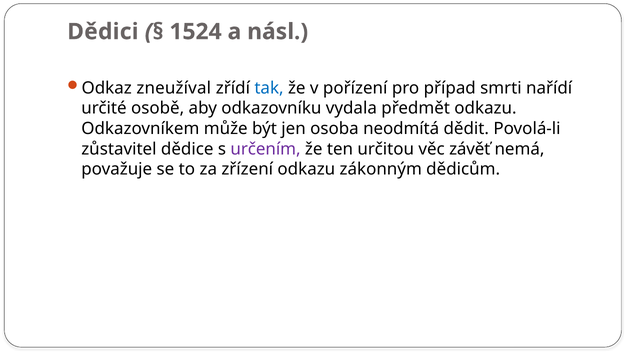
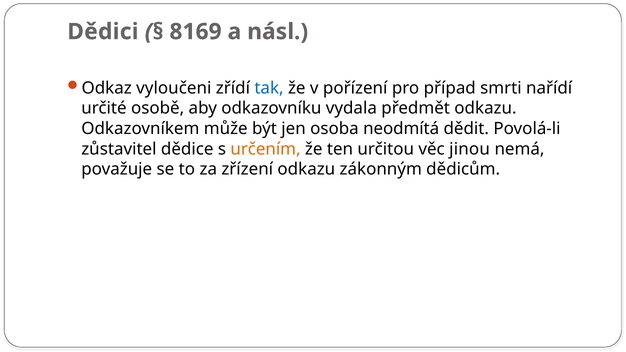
1524: 1524 -> 8169 (196, 32)
zneužíval: zneužíval -> vyloučeni (174, 88)
určením colour: purple -> orange (266, 149)
závěť: závěť -> jinou (470, 149)
